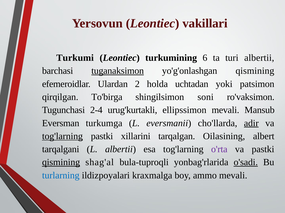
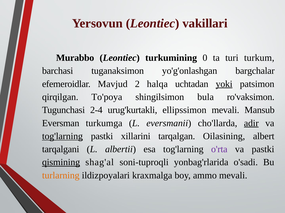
Turkumi: Turkumi -> Murabbo (75, 58)
6: 6 -> 0 (205, 58)
turi albertii: albertii -> turkum (259, 58)
tuganaksimon underline: present -> none (118, 71)
yo'g'onlashgan qismining: qismining -> bargchalar (255, 71)
Ulardan: Ulardan -> Mavjud (113, 84)
holda: holda -> halqa (157, 84)
yoki underline: none -> present (224, 84)
To'birga: To'birga -> To'poya (107, 97)
soni: soni -> bula (206, 97)
bula-tuproqli: bula-tuproqli -> soni-tuproqli (144, 163)
o'sadi underline: present -> none (246, 163)
turlarning colour: blue -> orange (61, 176)
